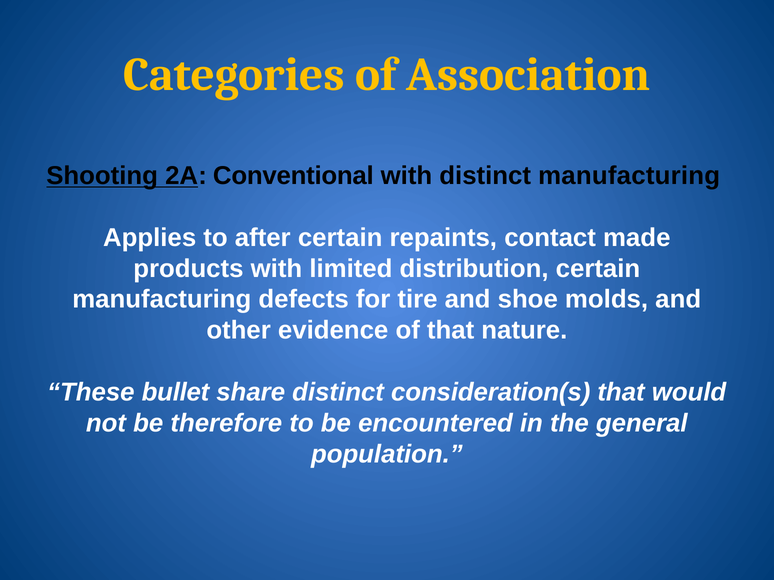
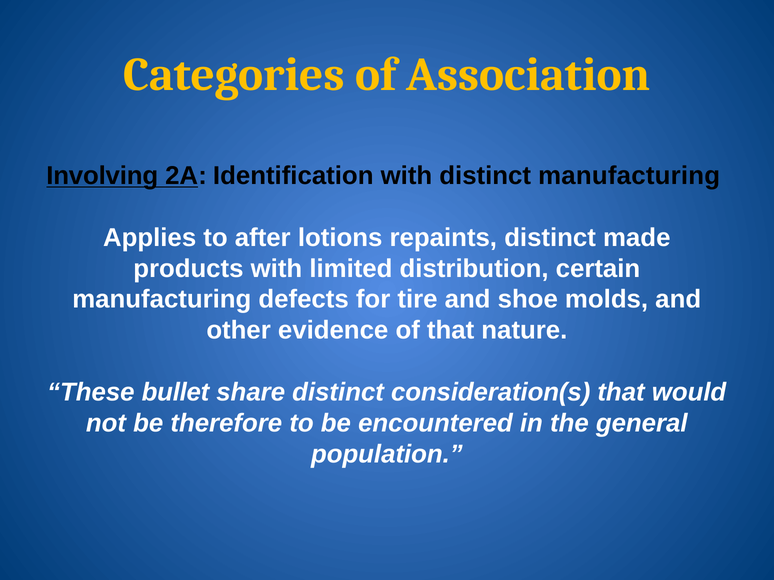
Shooting: Shooting -> Involving (102, 176)
Conventional: Conventional -> Identification (293, 176)
after certain: certain -> lotions (340, 238)
repaints contact: contact -> distinct (550, 238)
